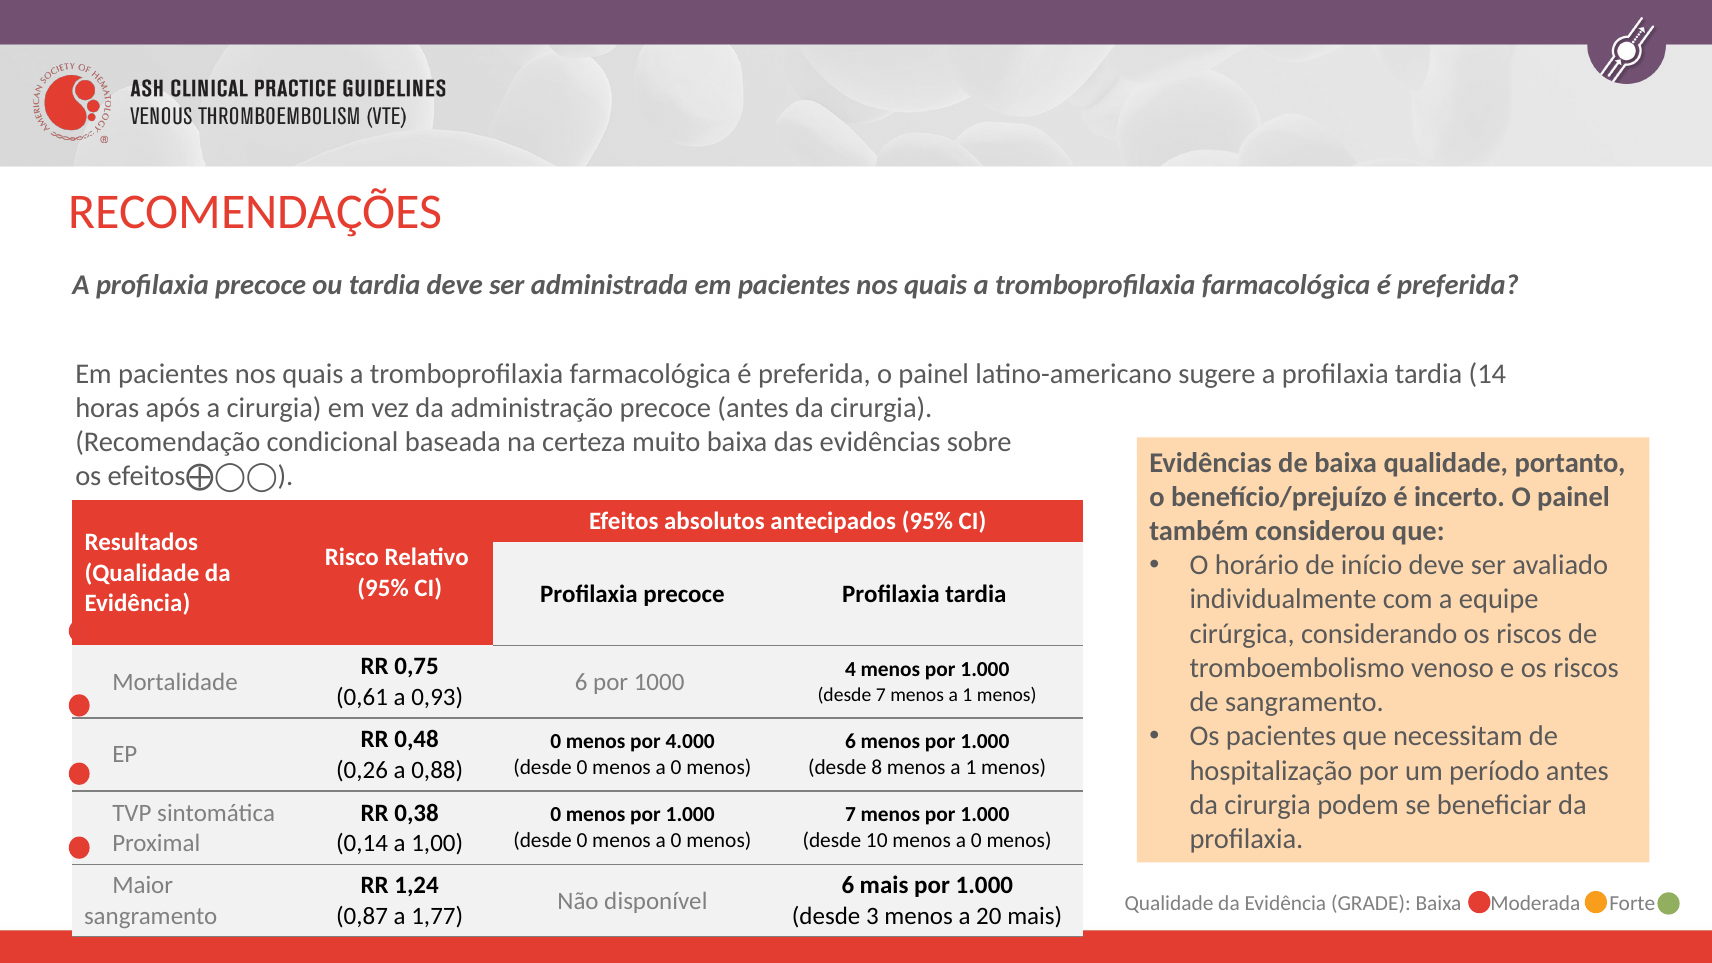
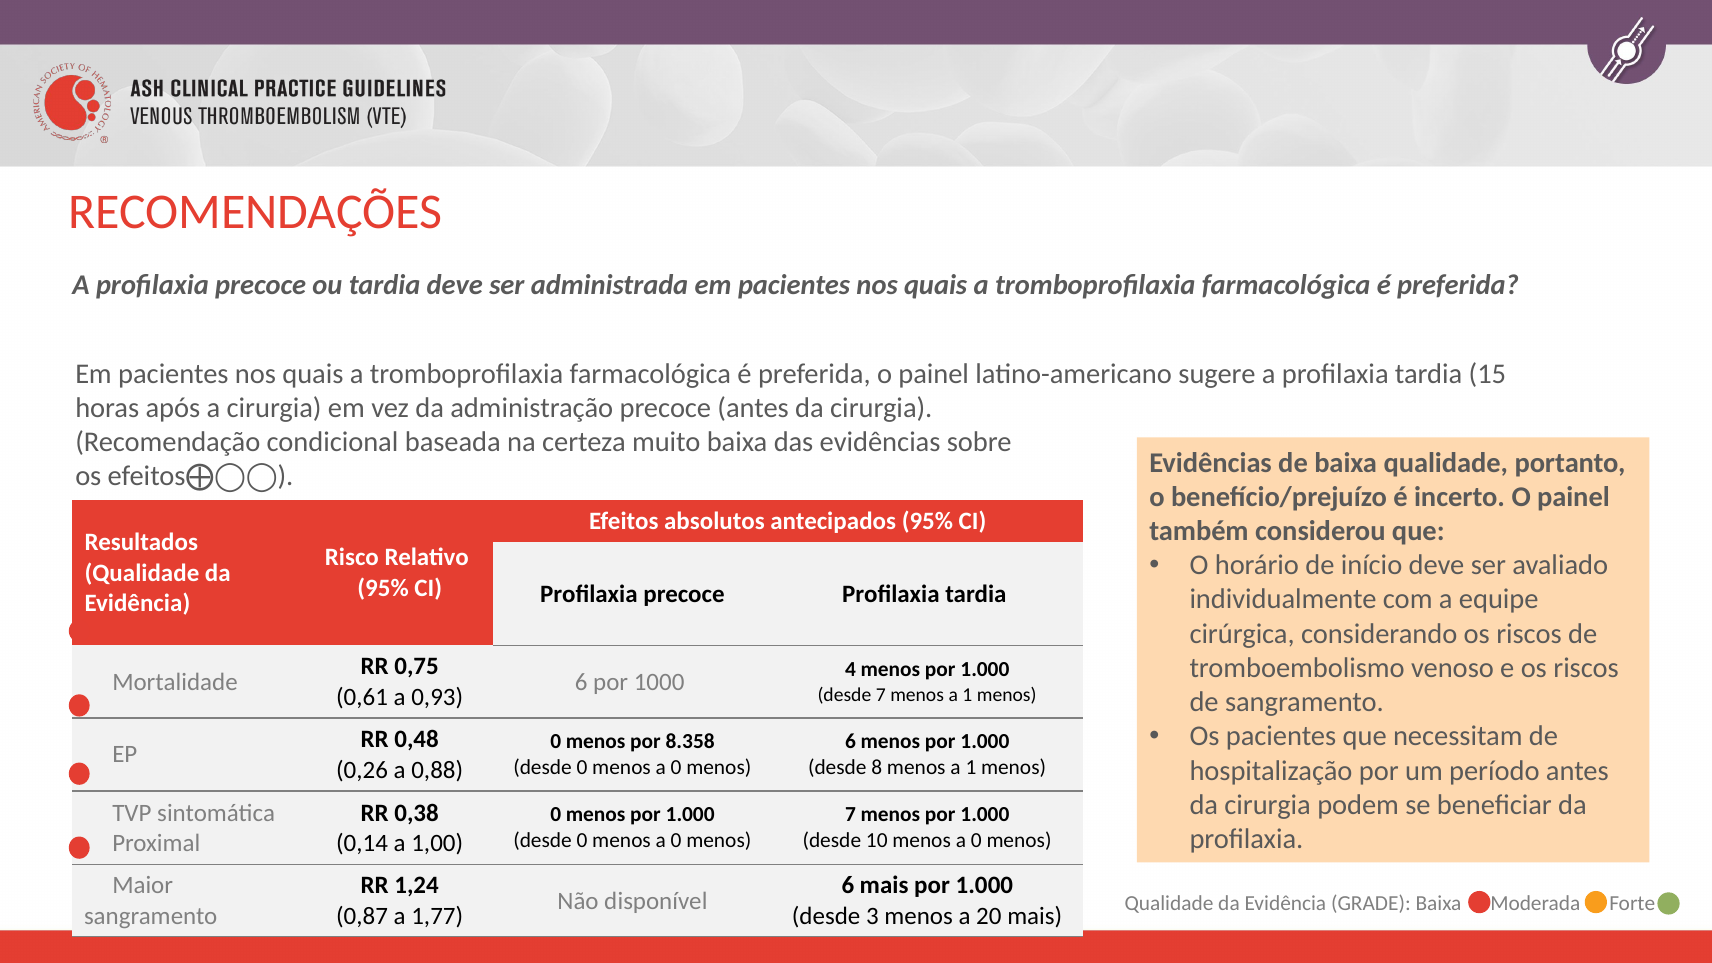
14: 14 -> 15 (1487, 374)
4.000: 4.000 -> 8.358 (690, 742)
